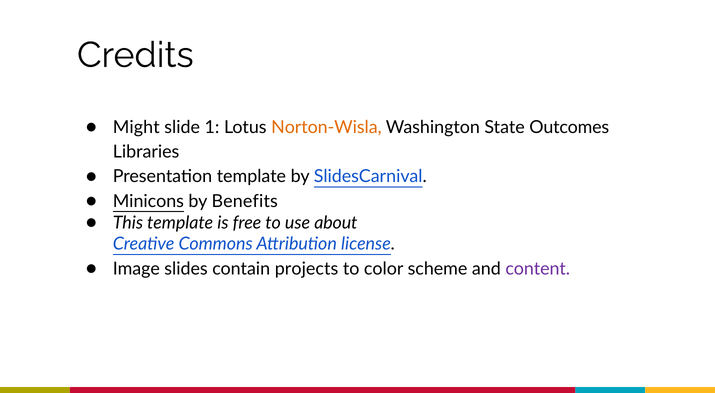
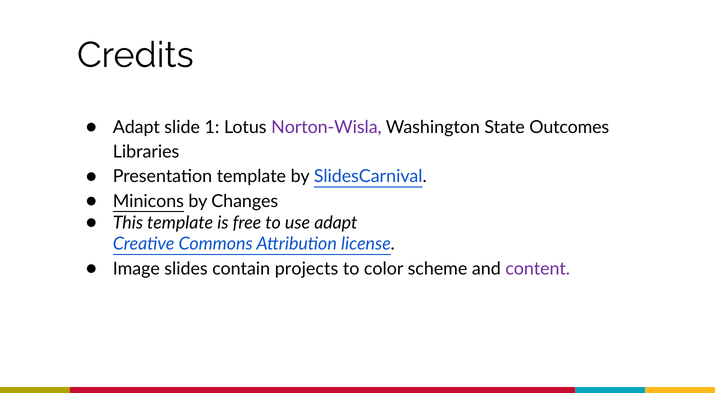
Might: Might -> Adapt (136, 127)
Norton-Wisla colour: orange -> purple (326, 127)
Benefits: Benefits -> Changes (245, 201)
use about: about -> adapt (336, 223)
